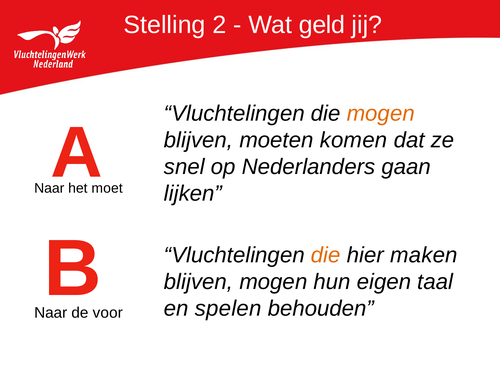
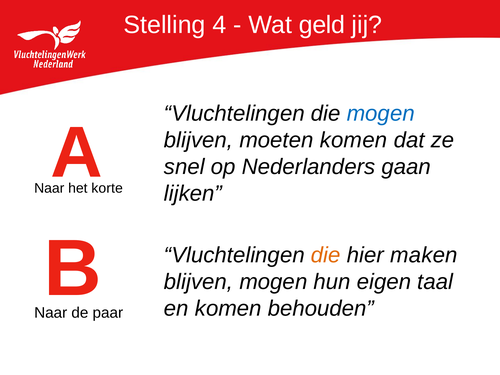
2: 2 -> 4 (219, 25)
mogen colour: orange -> blue (381, 114)
moet: moet -> korte (107, 188)
en spelen: spelen -> komen (228, 309)
voor: voor -> paar (108, 313)
